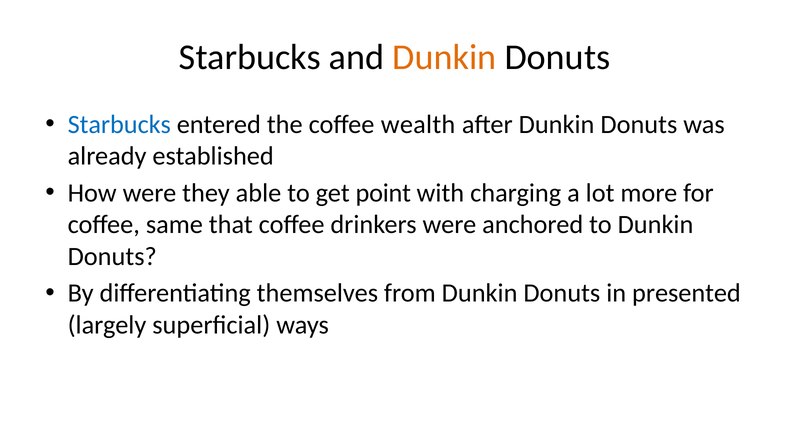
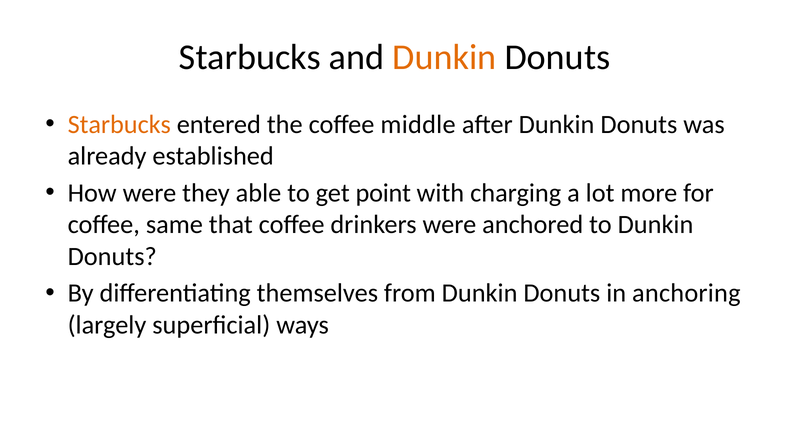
Starbucks colour: blue -> orange (119, 124)
wealth: wealth -> middle (418, 124)
presented: presented -> anchoring (686, 293)
